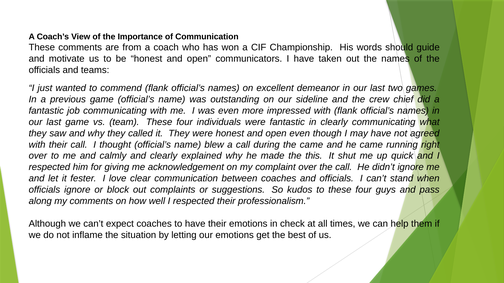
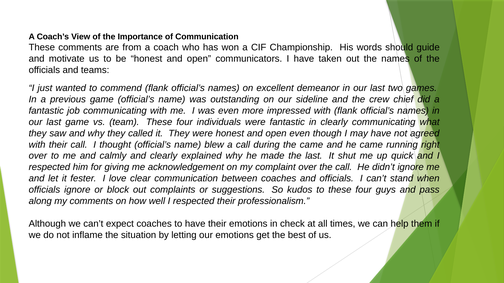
the this: this -> last (314, 156)
